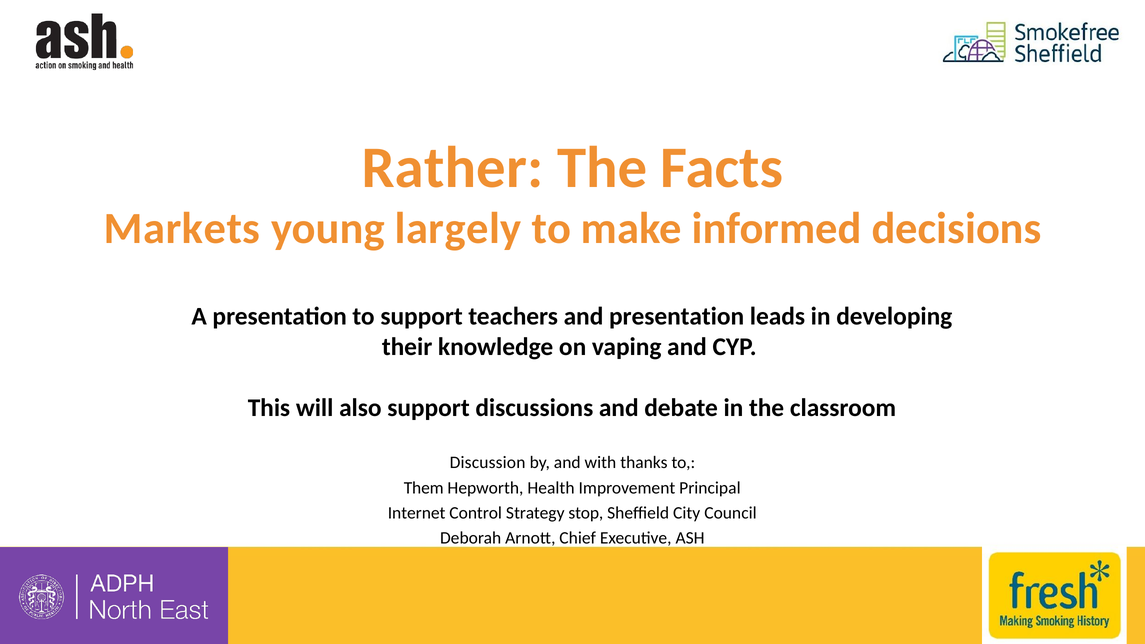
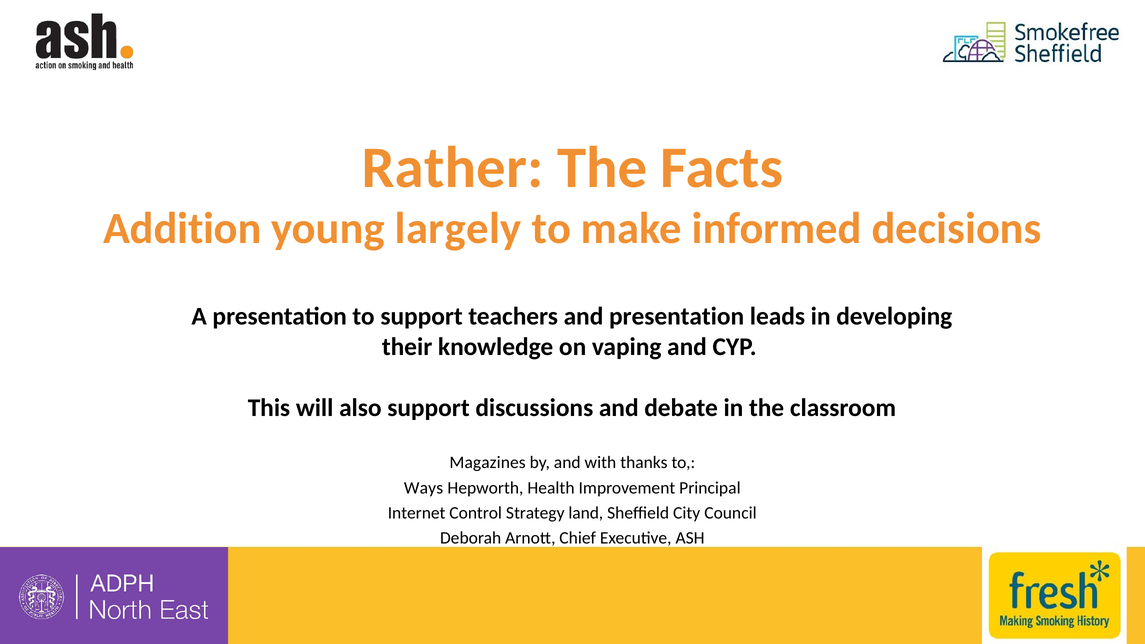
Markets: Markets -> Addition (182, 229)
Discussion: Discussion -> Magazines (488, 463)
Them: Them -> Ways (424, 488)
stop: stop -> land (586, 513)
